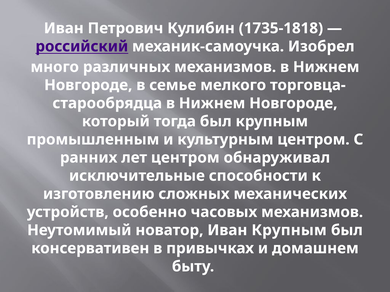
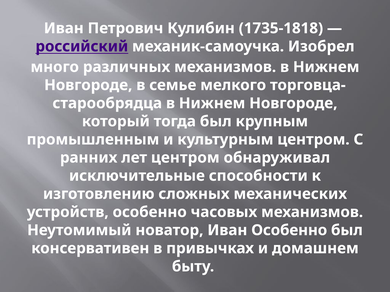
Иван Крупным: Крупным -> Особенно (289, 231)
